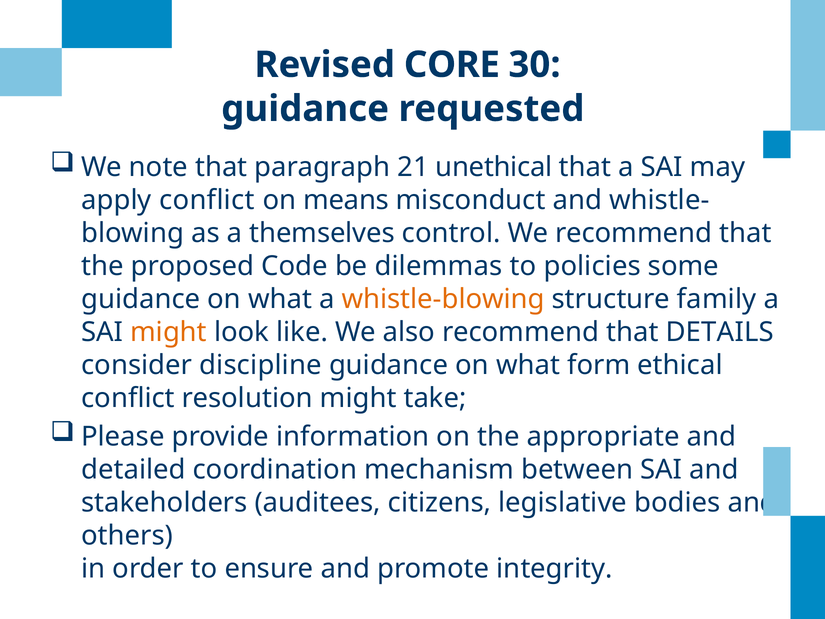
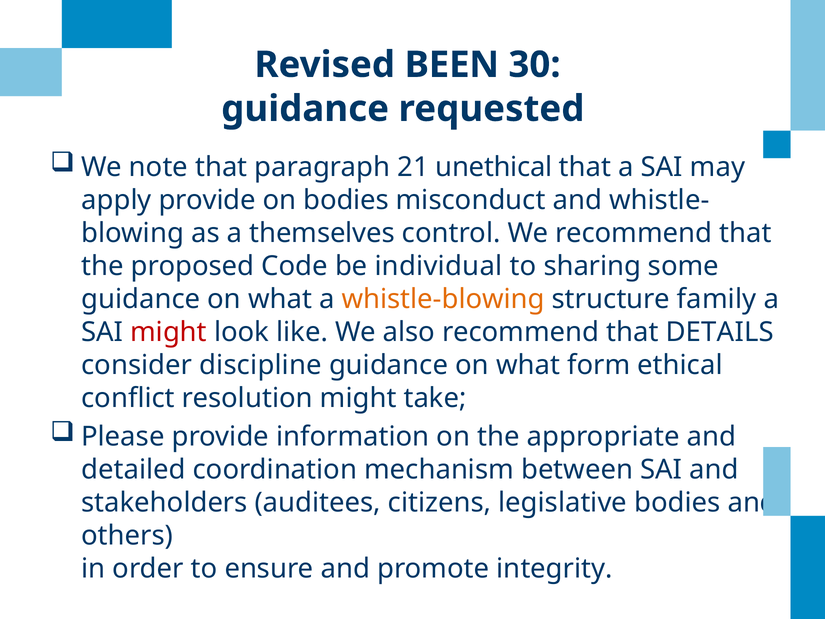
CORE: CORE -> BEEN (452, 65)
apply conflict: conflict -> provide (207, 200)
on means: means -> bodies (346, 200)
dilemmas: dilemmas -> individual (439, 266)
policies: policies -> sharing (592, 266)
might colour: orange -> red (169, 332)
